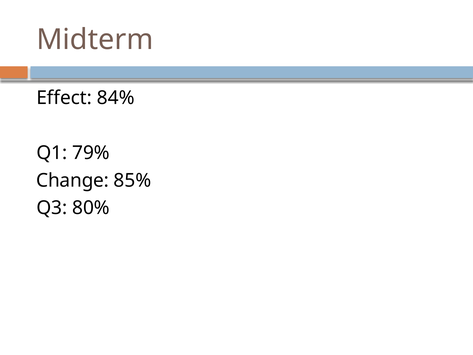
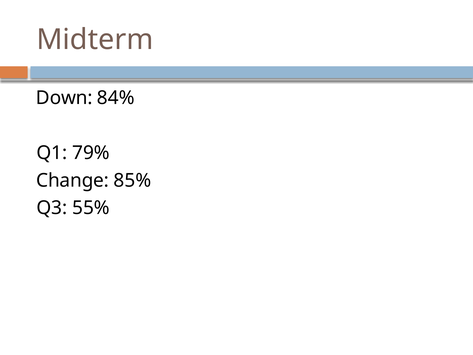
Effect: Effect -> Down (64, 98)
80%: 80% -> 55% (91, 208)
